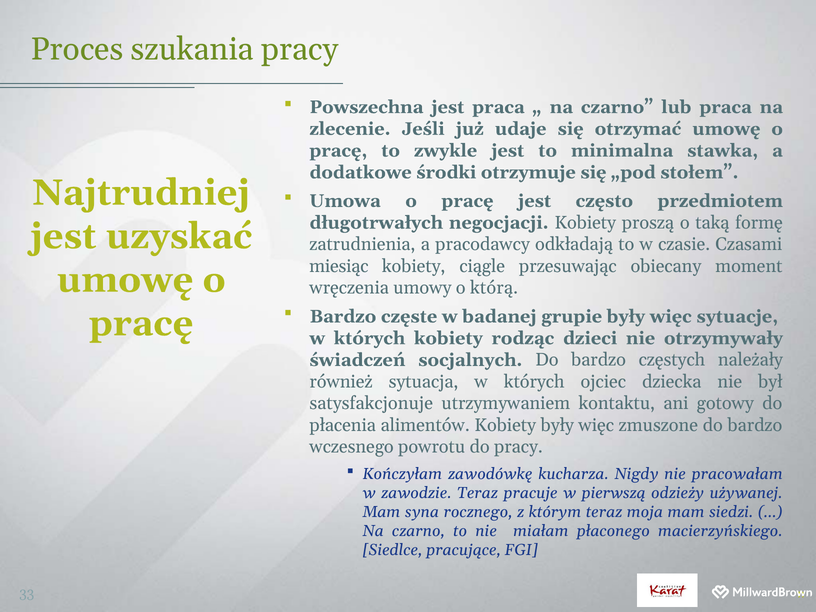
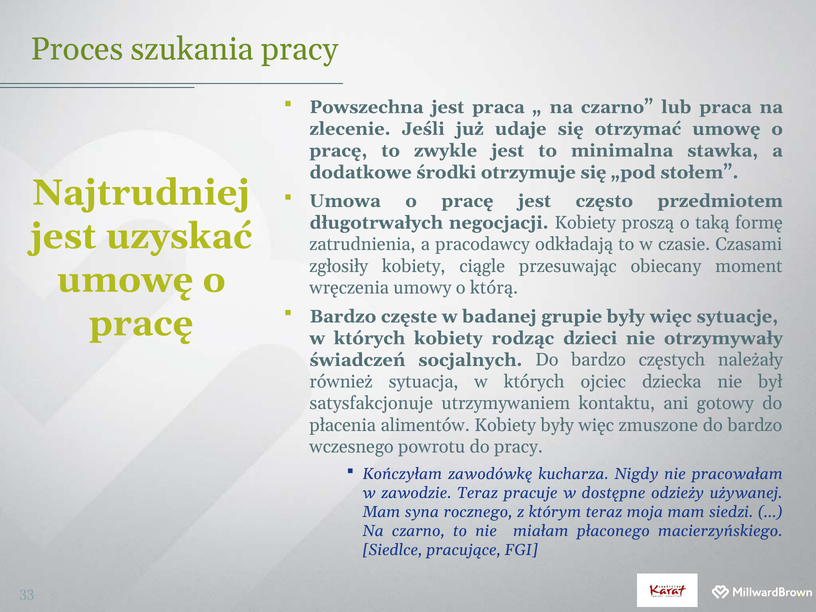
miesiąc: miesiąc -> zgłosiły (339, 266)
pierwszą: pierwszą -> dostępne (614, 493)
